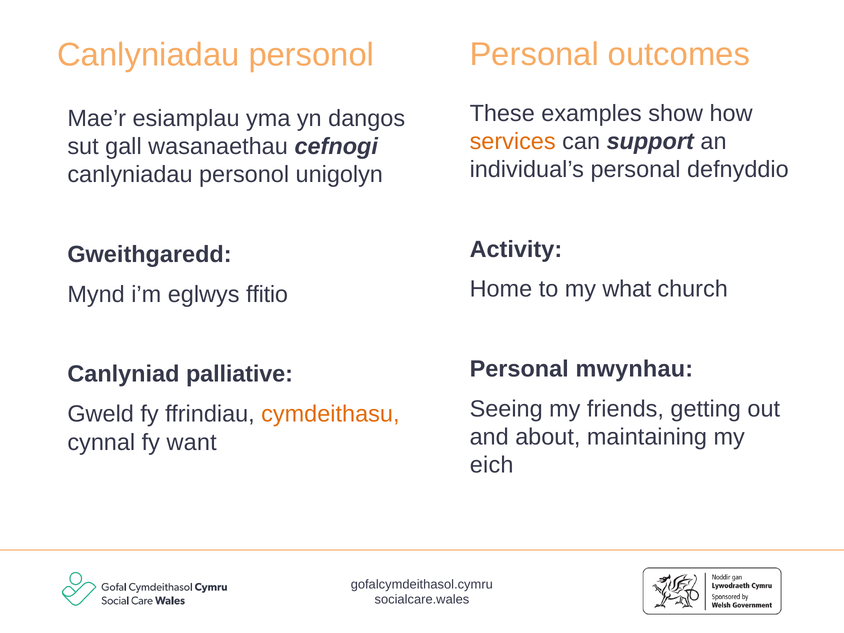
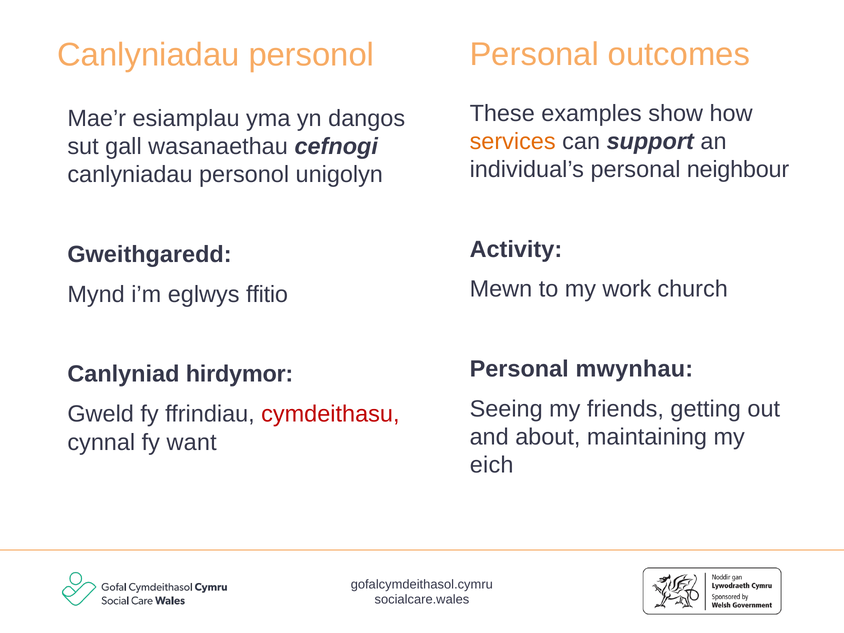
defnyddio: defnyddio -> neighbour (738, 170)
Home: Home -> Mewn (501, 289)
what: what -> work (627, 289)
palliative: palliative -> hirdymor (240, 374)
cymdeithasu colour: orange -> red (330, 414)
